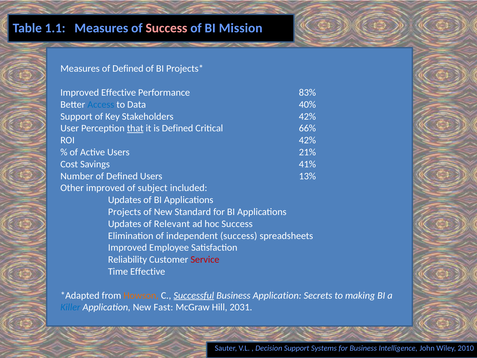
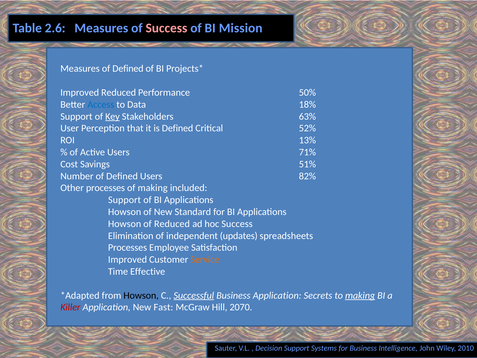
1.1: 1.1 -> 2.6 (55, 28)
Improved Effective: Effective -> Reduced (119, 92)
83%: 83% -> 50% (307, 92)
40%: 40% -> 18% (307, 104)
Key underline: none -> present (112, 116)
Stakeholders 42%: 42% -> 63% (307, 116)
that underline: present -> none (135, 128)
66%: 66% -> 52% (307, 128)
ROI 42%: 42% -> 13% (307, 140)
21%: 21% -> 71% (307, 152)
41%: 41% -> 51% (307, 164)
13%: 13% -> 82% (307, 176)
Other improved: improved -> processes (106, 188)
of subject: subject -> making (153, 188)
Updates: Updates -> Support (125, 200)
Projects: Projects -> Howson (125, 212)
Updates: Updates -> Howson (125, 224)
of Relevant: Relevant -> Reduced (172, 224)
independent success: success -> updates (239, 236)
Improved: Improved -> Processes (128, 248)
Reliability: Reliability -> Improved (128, 259)
Service colour: red -> orange (205, 259)
Howson colour: orange -> black (141, 295)
making underline: none -> present (360, 295)
Killer colour: blue -> red (70, 307)
2031: 2031 -> 2070 (241, 307)
